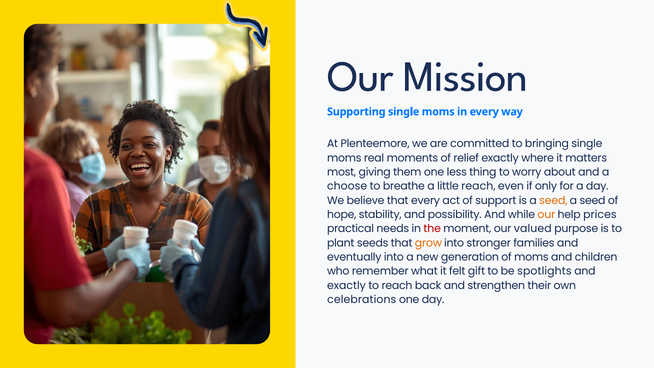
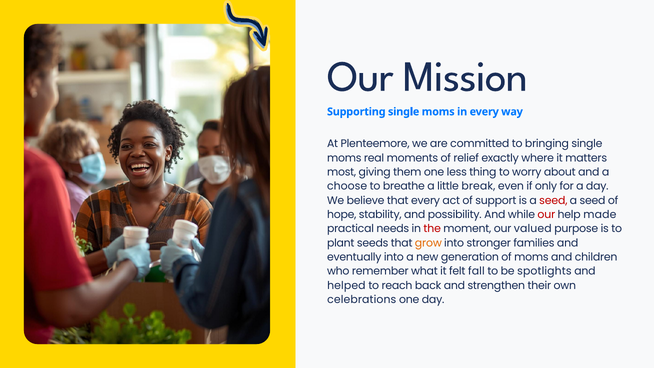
little reach: reach -> break (478, 186)
seed colour: orange -> red (553, 200)
our colour: orange -> red (546, 215)
prices: prices -> made (600, 215)
gift: gift -> fall (476, 271)
exactly: exactly -> helped (346, 285)
